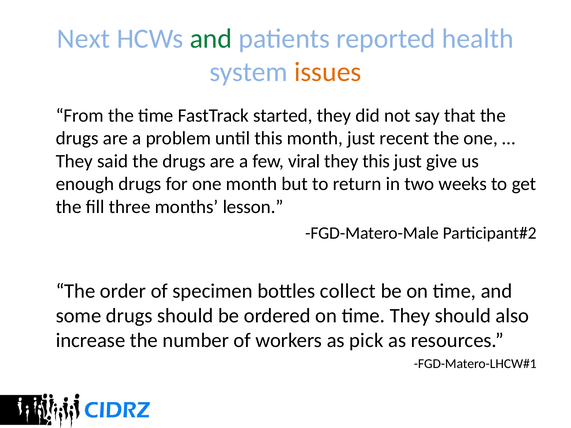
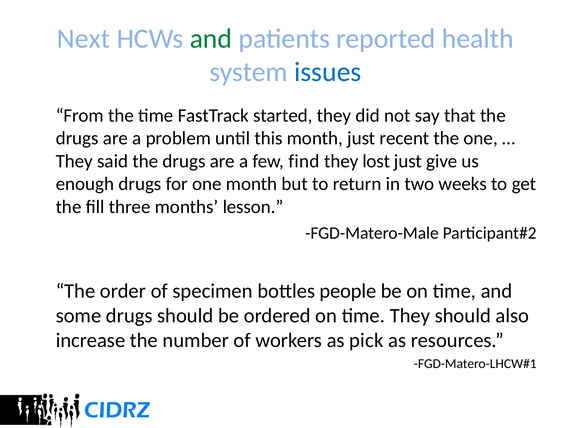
issues colour: orange -> blue (328, 72)
viral: viral -> find (304, 161)
they this: this -> lost (376, 161)
collect: collect -> people (348, 291)
